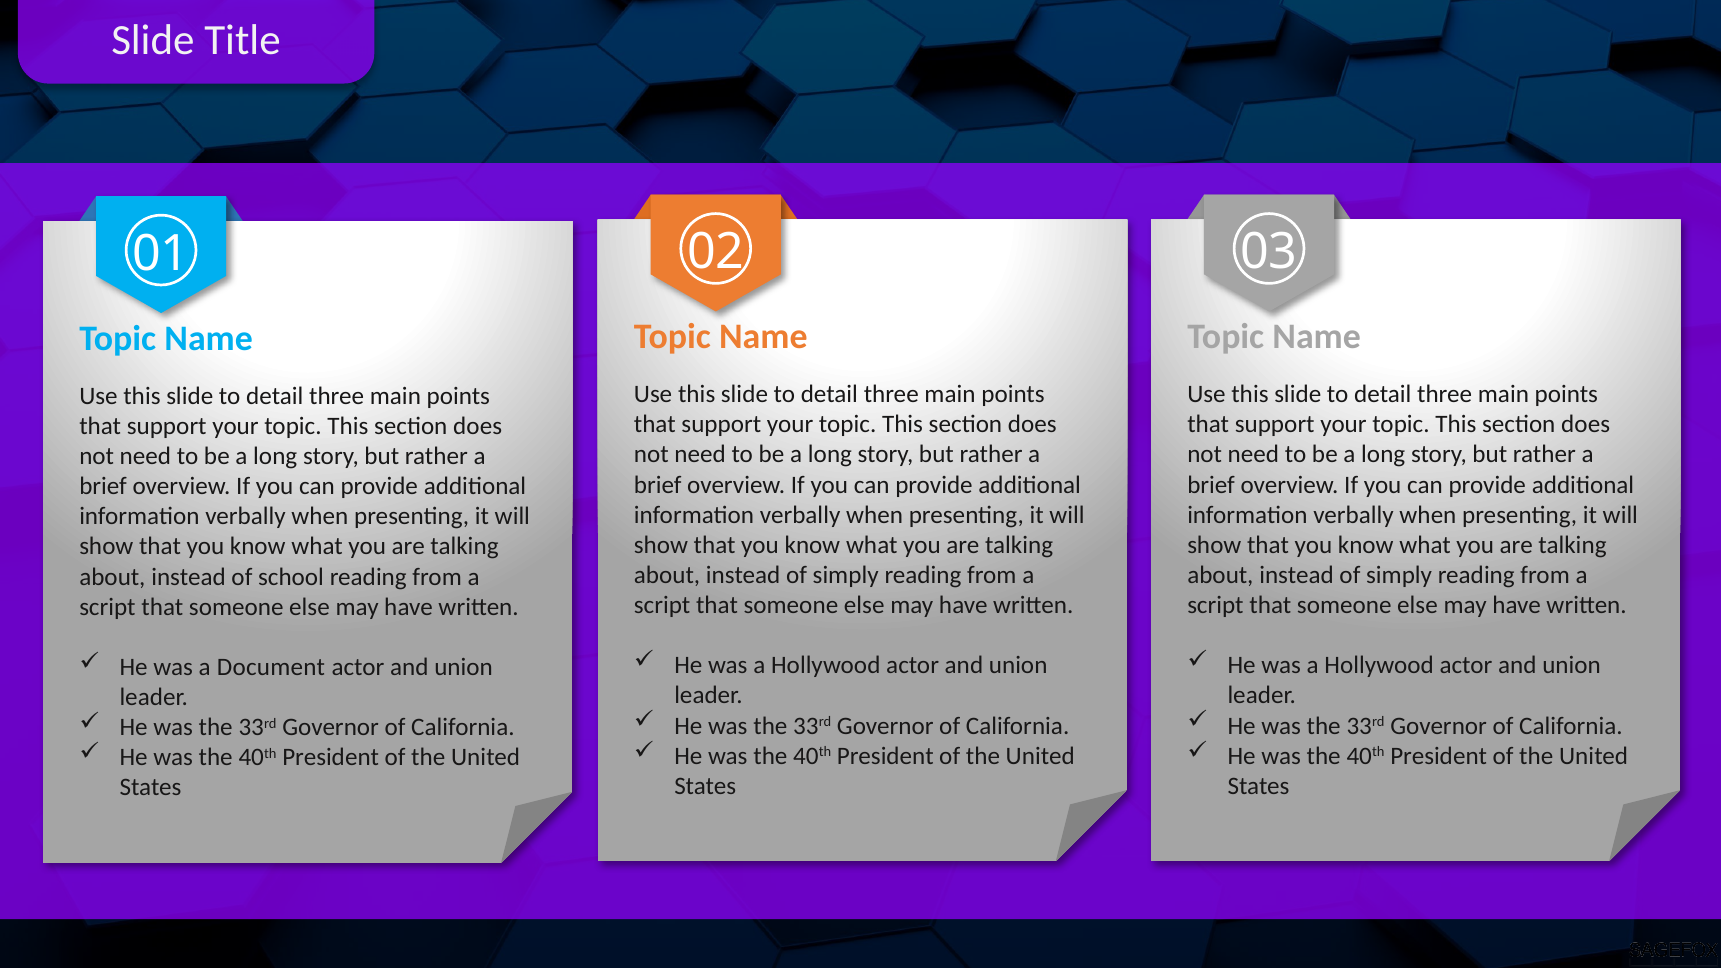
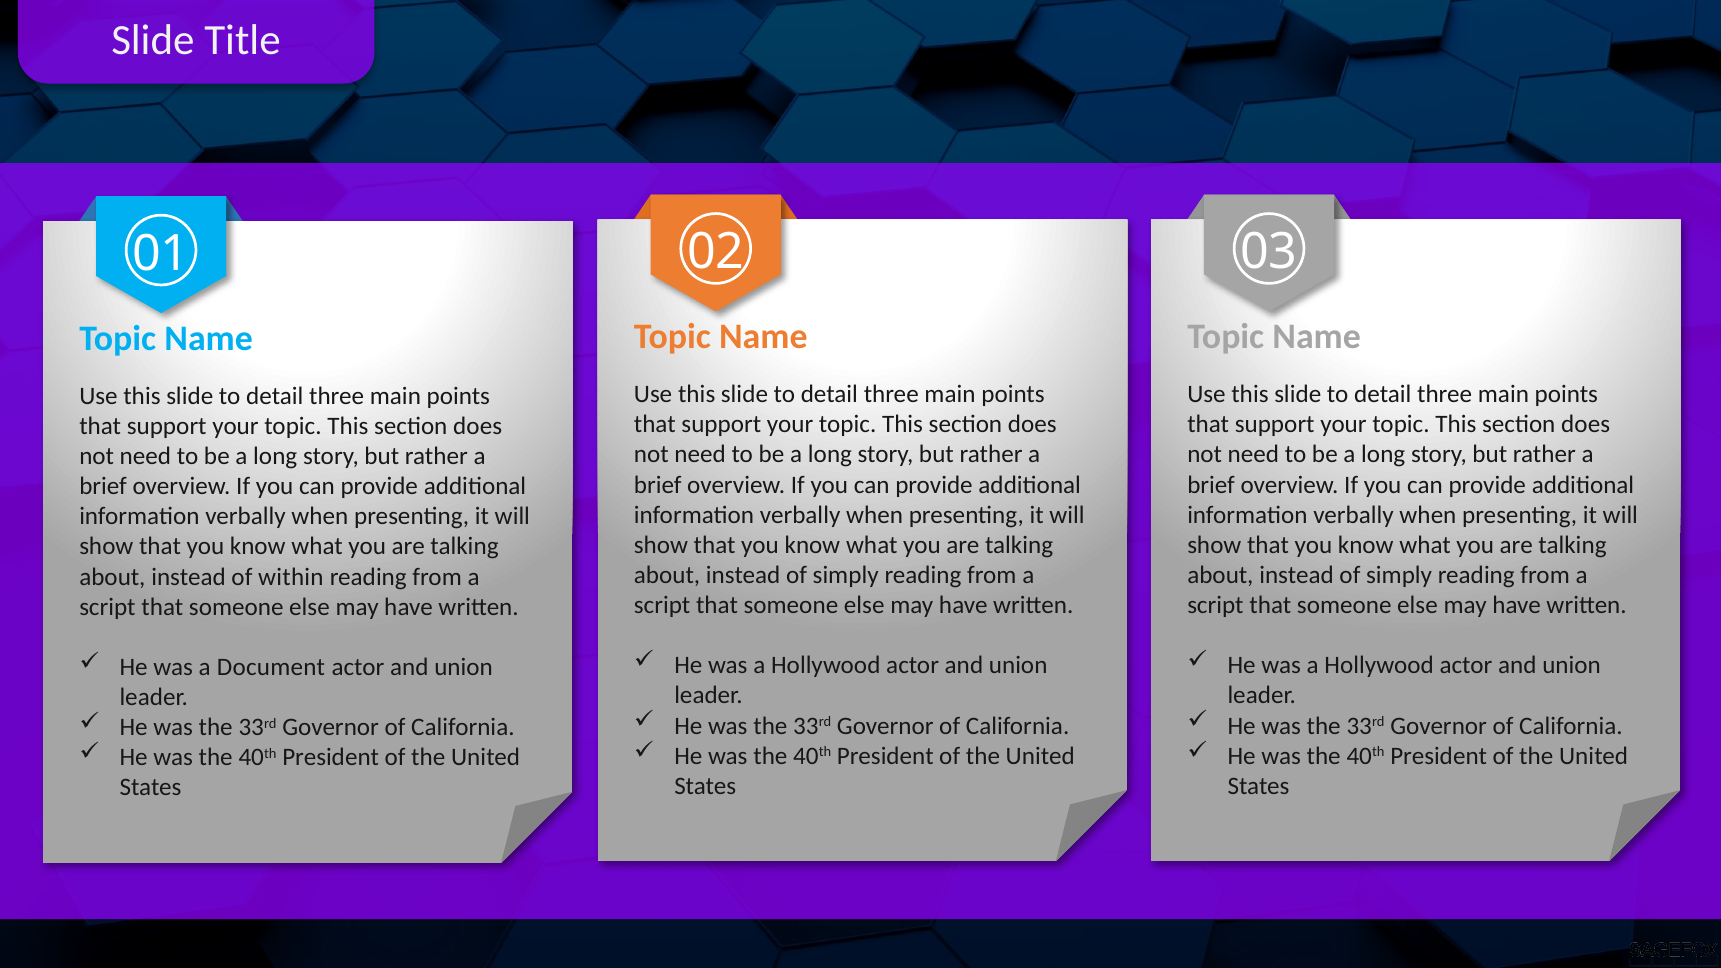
school: school -> within (291, 577)
